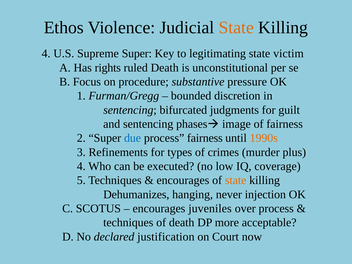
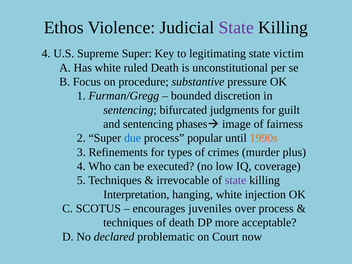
State colour: orange -> purple (236, 28)
Has rights: rights -> white (108, 68)
process fairness: fairness -> popular (205, 138)
encourages: encourages -> irrevocable (183, 180)
state colour: orange -> purple (236, 180)
Dehumanizes: Dehumanizes -> Interpretation (136, 194)
hanging never: never -> white (229, 194)
justification: justification -> problematic (166, 237)
